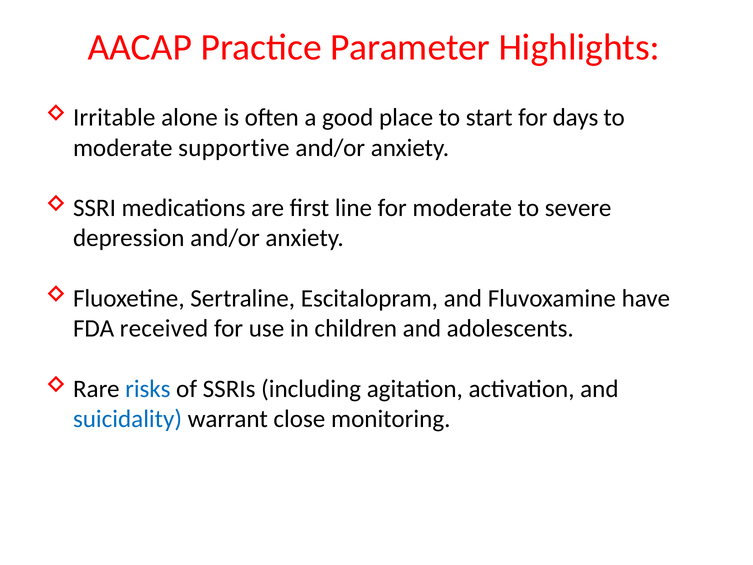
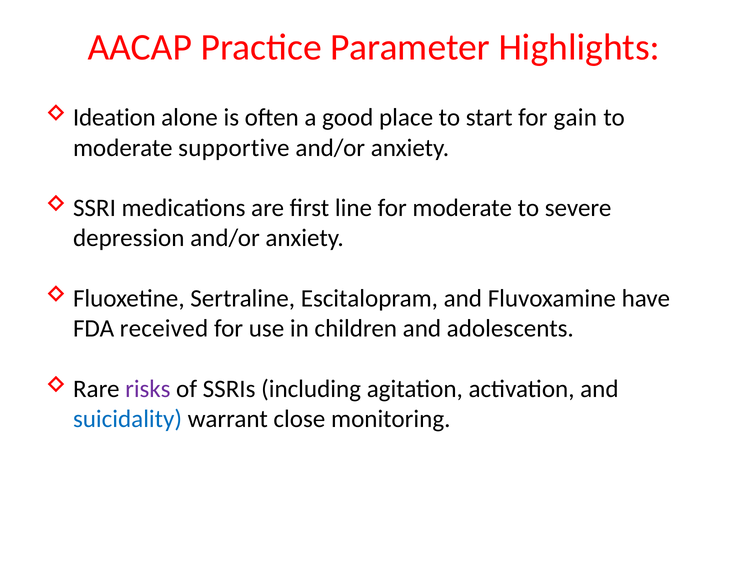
Irritable: Irritable -> Ideation (114, 118)
days: days -> gain (575, 118)
risks colour: blue -> purple (148, 389)
